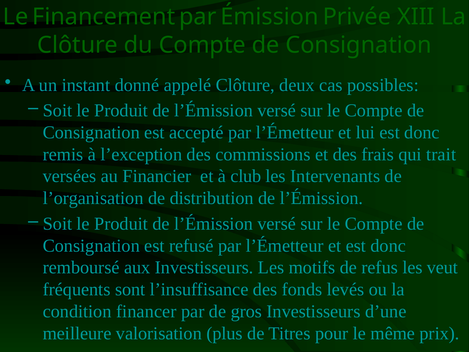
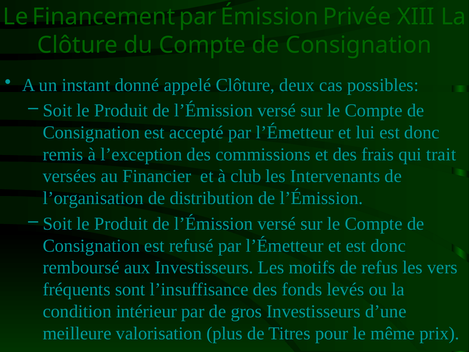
veut: veut -> vers (442, 267)
financer: financer -> intérieur (146, 311)
